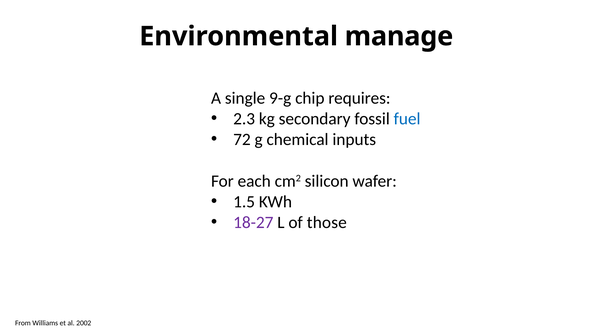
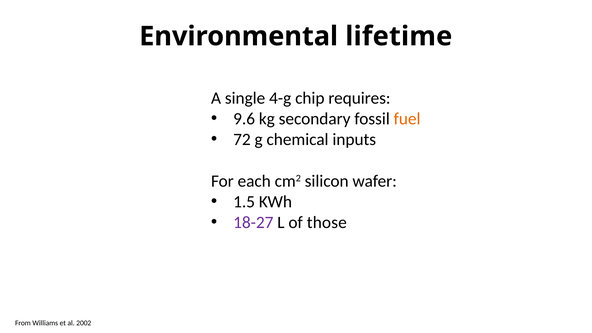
manage: manage -> lifetime (399, 36)
9-g: 9-g -> 4-g (280, 98)
2.3: 2.3 -> 9.6 (244, 119)
fuel colour: blue -> orange (407, 119)
